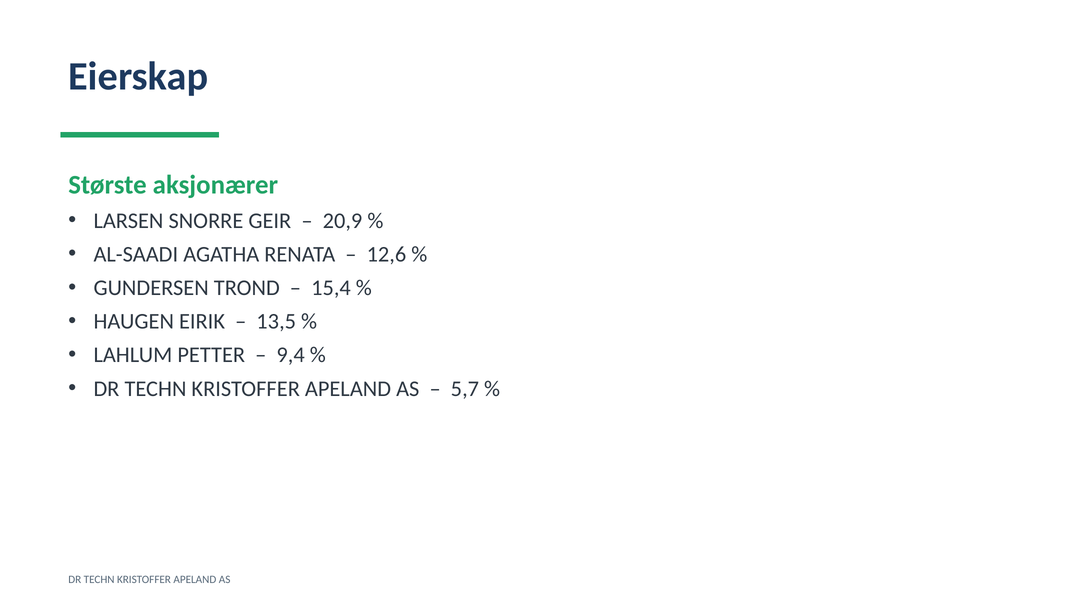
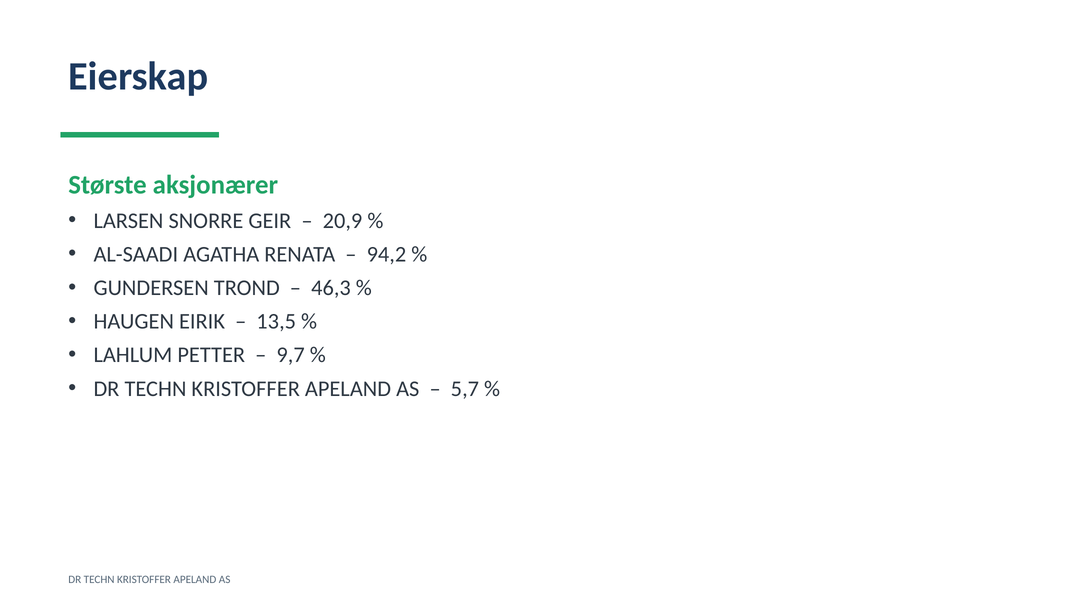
12,6: 12,6 -> 94,2 (386, 254)
15,4: 15,4 -> 46,3 (331, 288)
9,4: 9,4 -> 9,7 (291, 355)
